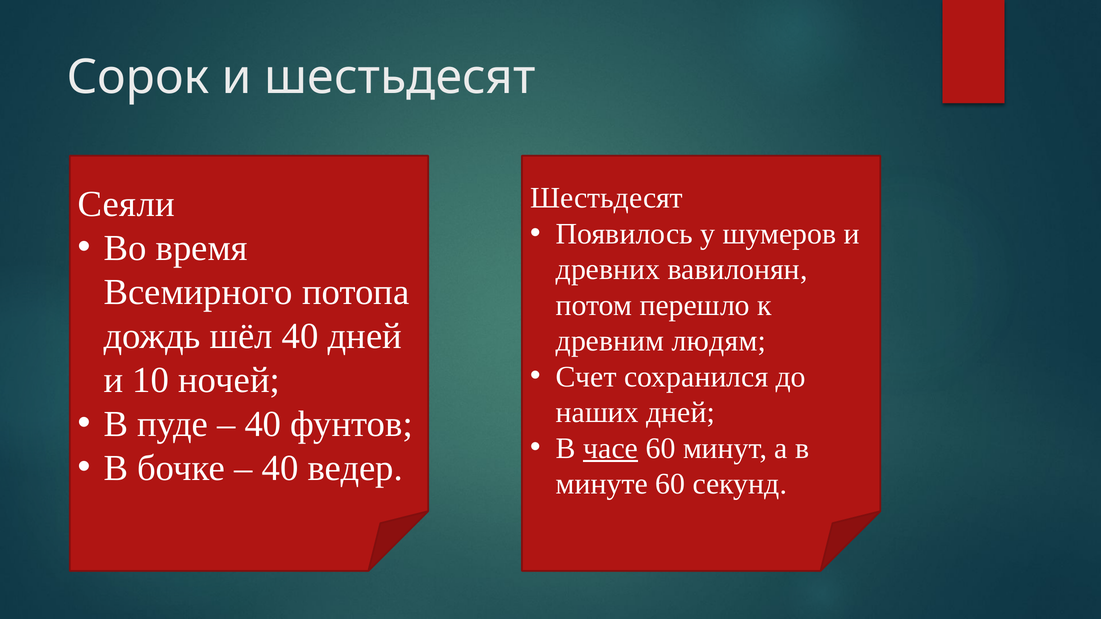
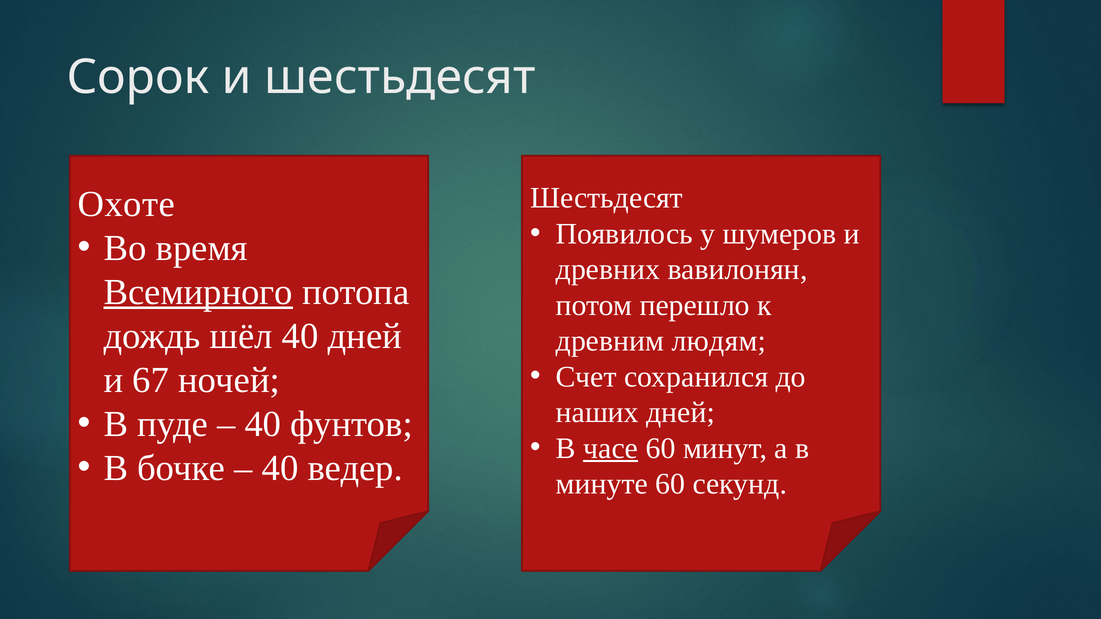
Сеяли: Сеяли -> Охоте (126, 204)
Всемирного underline: none -> present (198, 292)
10: 10 -> 67 (151, 380)
